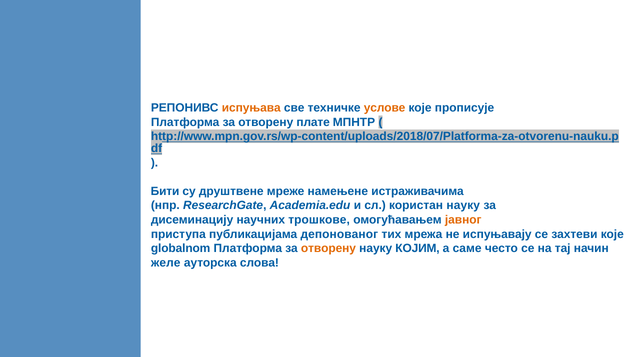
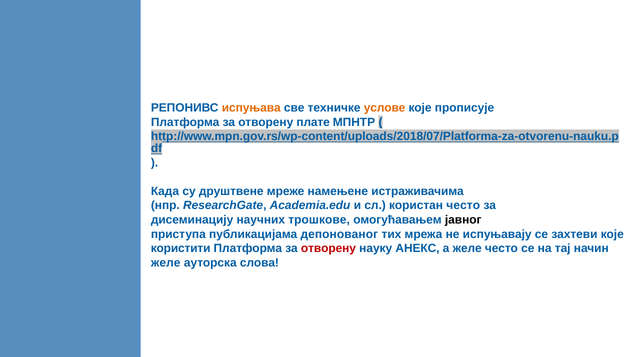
Бити: Бити -> Када (165, 191)
користан науку: науку -> често (463, 206)
јавног colour: orange -> black (463, 220)
globalnom: globalnom -> користити (181, 248)
отворену colour: orange -> red (328, 248)
КОЈИМ: КОЈИМ -> АНЕКС (417, 248)
а саме: саме -> желе (467, 248)
